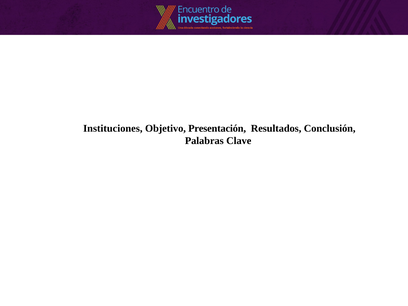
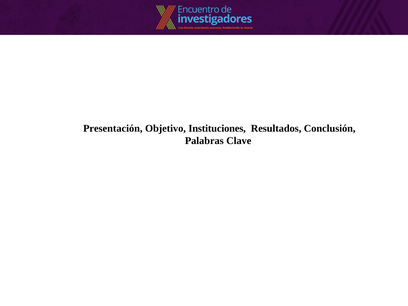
Instituciones: Instituciones -> Presentación (113, 128)
Presentación: Presentación -> Instituciones (217, 128)
